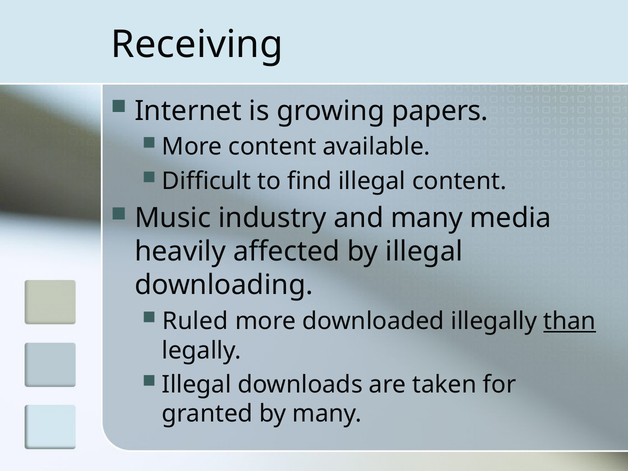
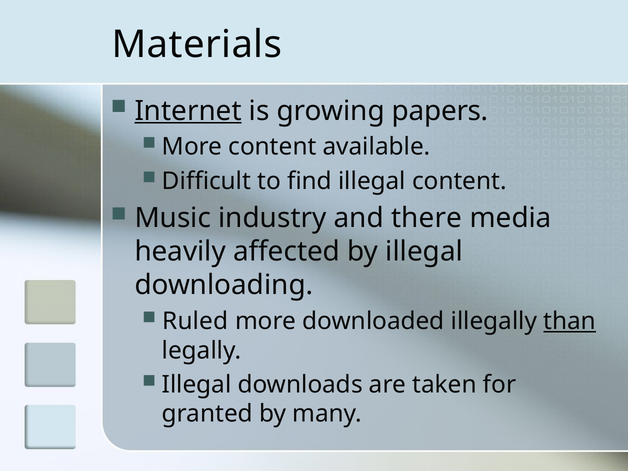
Receiving: Receiving -> Materials (197, 45)
Internet underline: none -> present (188, 111)
and many: many -> there (427, 218)
